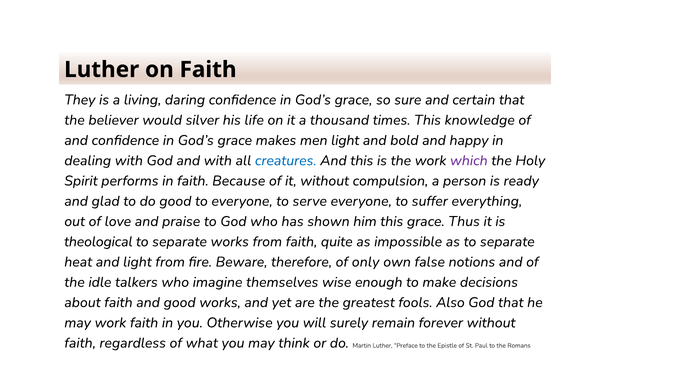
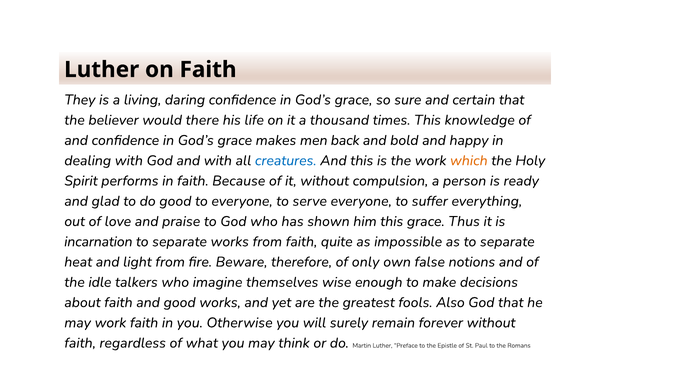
silver: silver -> there (202, 120)
men light: light -> back (345, 140)
which colour: purple -> orange (469, 160)
theological: theological -> incarnation (98, 241)
